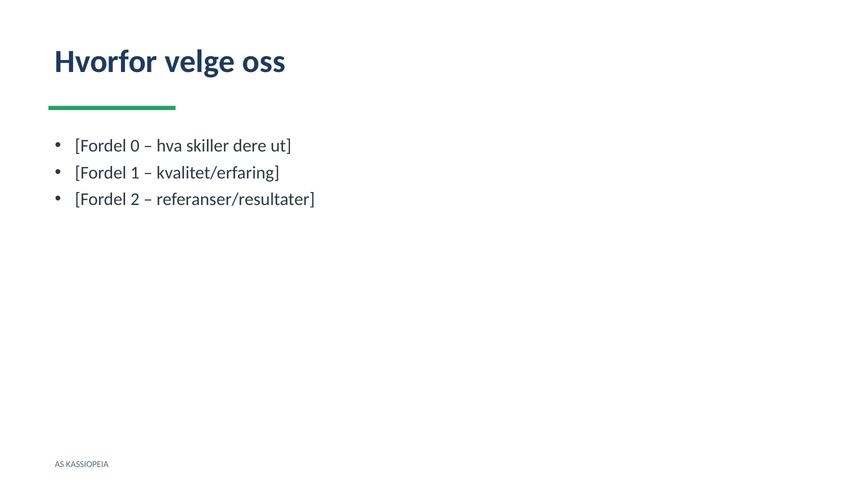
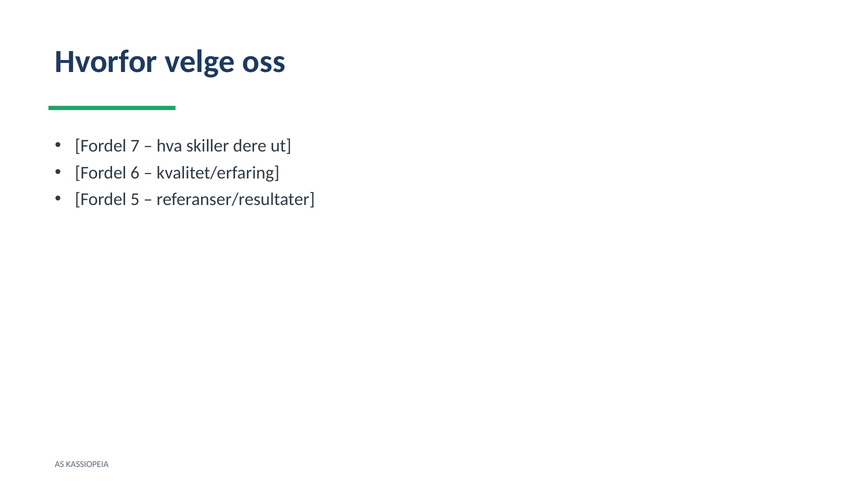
0: 0 -> 7 (135, 146)
1: 1 -> 6 (135, 173)
2: 2 -> 5 (135, 200)
